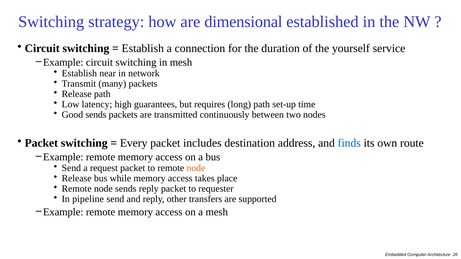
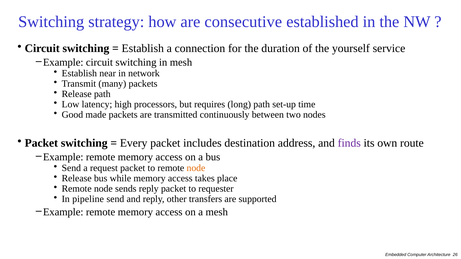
dimensional: dimensional -> consecutive (243, 22)
guarantees: guarantees -> processors (156, 105)
Good sends: sends -> made (96, 115)
finds colour: blue -> purple (349, 143)
